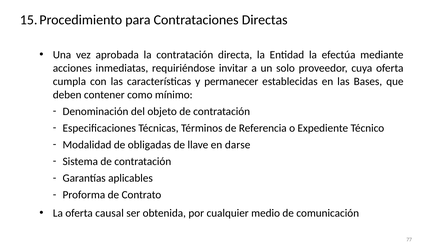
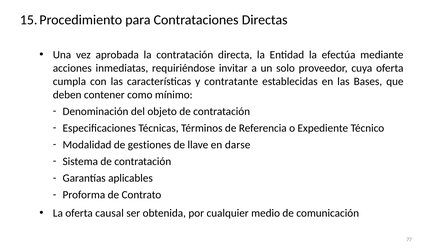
permanecer: permanecer -> contratante (231, 81)
obligadas: obligadas -> gestiones (149, 145)
